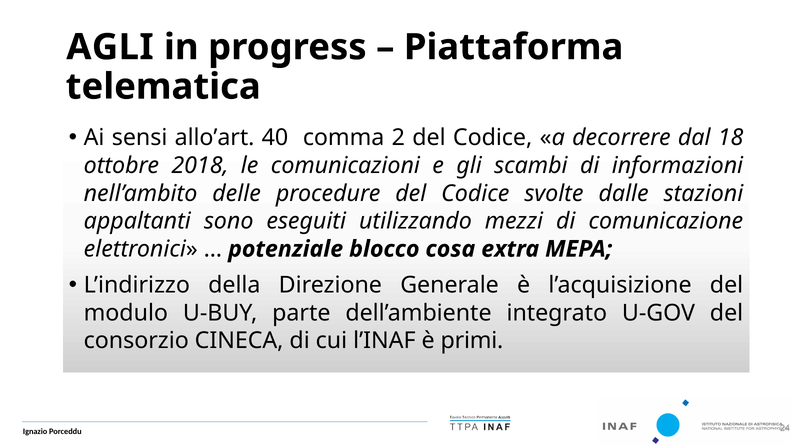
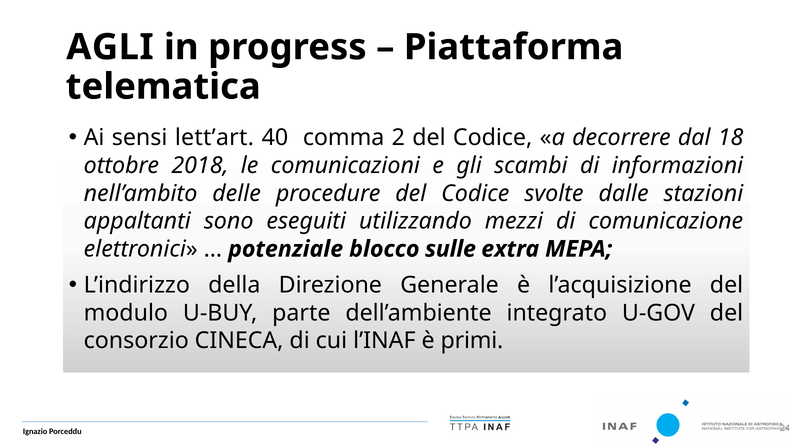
allo’art: allo’art -> lett’art (214, 138)
cosa: cosa -> sulle (450, 249)
